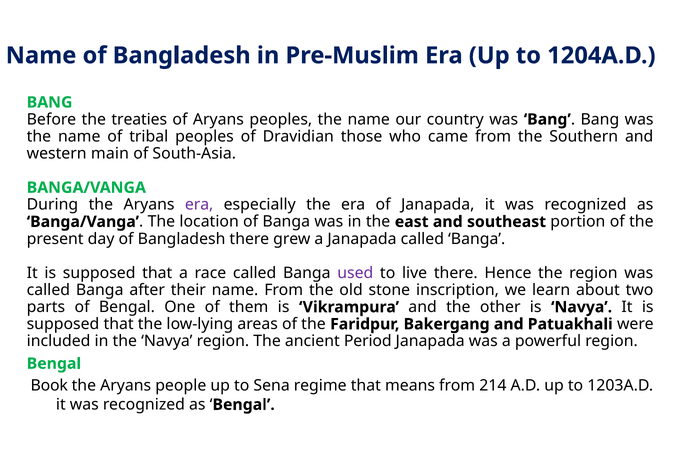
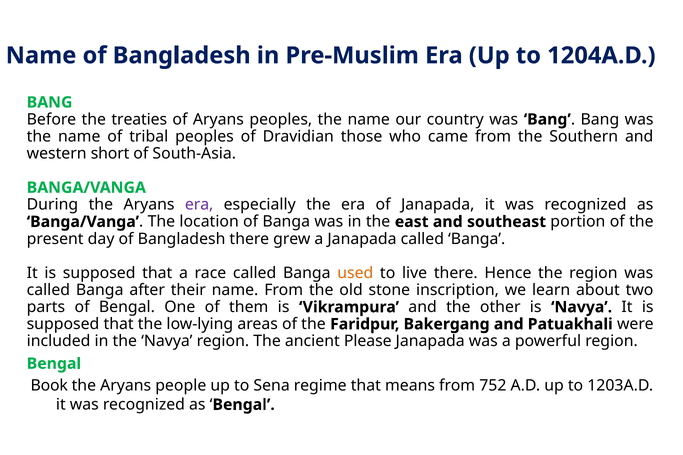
main: main -> short (110, 154)
used colour: purple -> orange (355, 273)
Period: Period -> Please (368, 341)
214: 214 -> 752 (493, 386)
